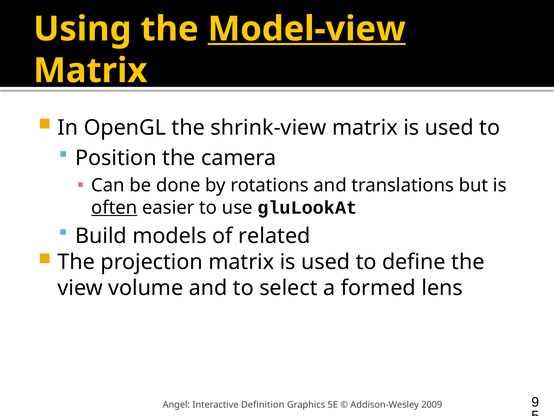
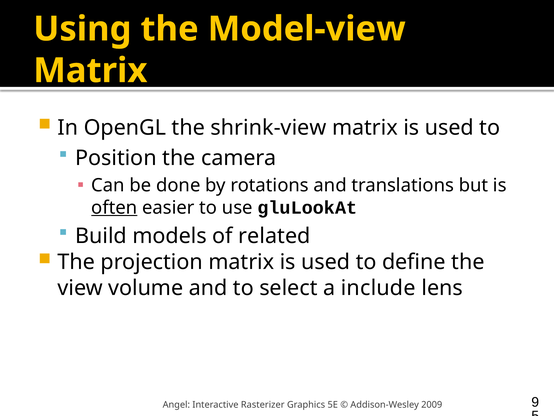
Model-view underline: present -> none (307, 29)
formed: formed -> include (378, 288)
Definition: Definition -> Rasterizer (263, 404)
